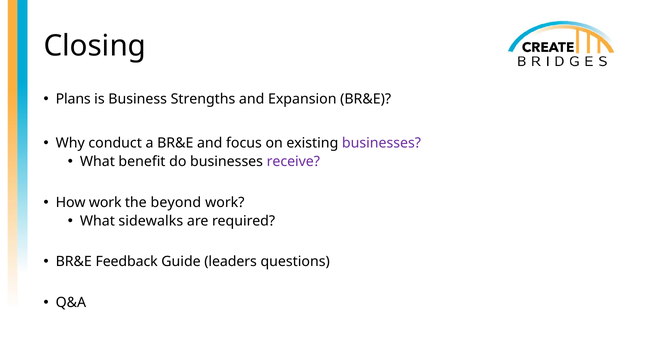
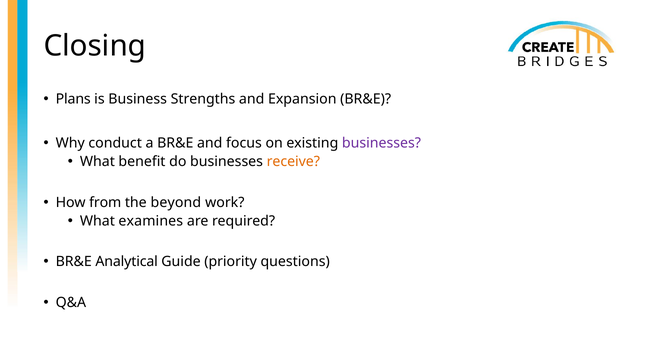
receive colour: purple -> orange (293, 162)
How work: work -> from (105, 202)
sidewalks: sidewalks -> examines (151, 221)
Feedback: Feedback -> Analytical (127, 262)
leaders: leaders -> priority (231, 262)
